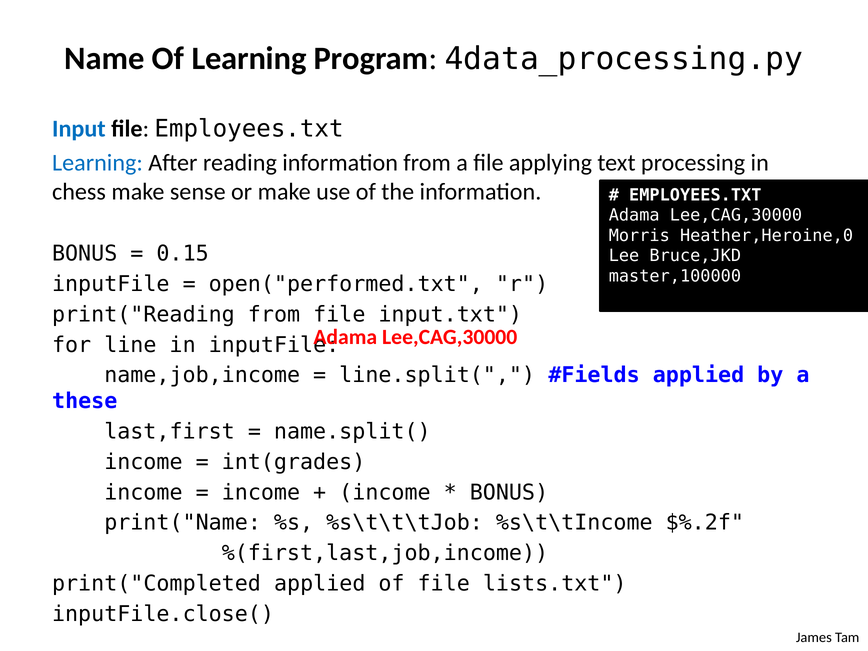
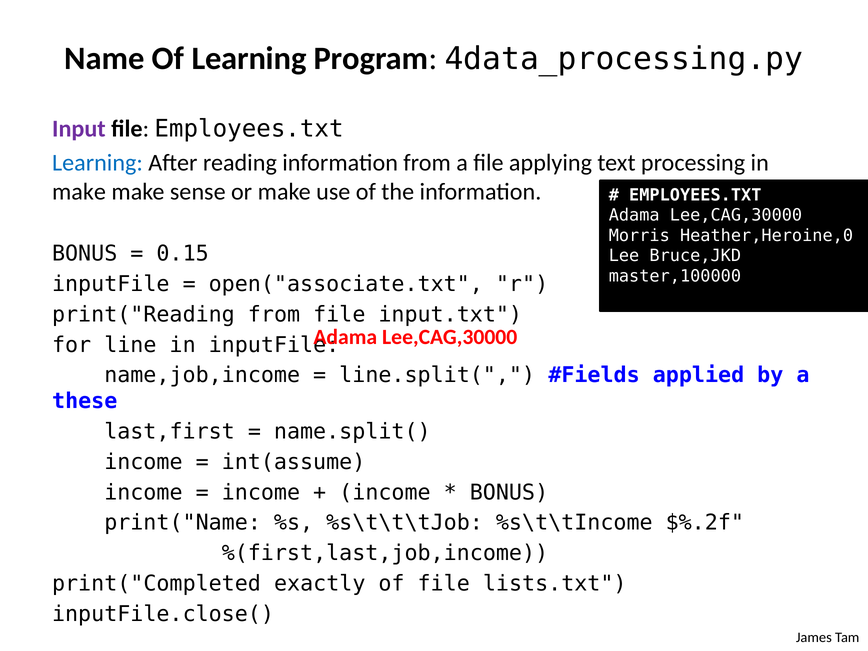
Input colour: blue -> purple (79, 129)
chess: chess -> make (79, 192)
open("performed.txt: open("performed.txt -> open("associate.txt (346, 284)
int(grades: int(grades -> int(assume (294, 462)
print("Completed applied: applied -> exactly (320, 584)
